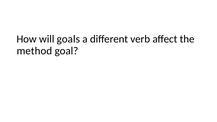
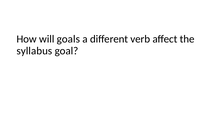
method: method -> syllabus (34, 51)
